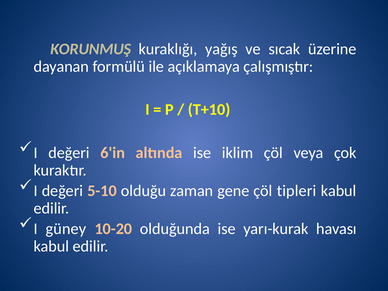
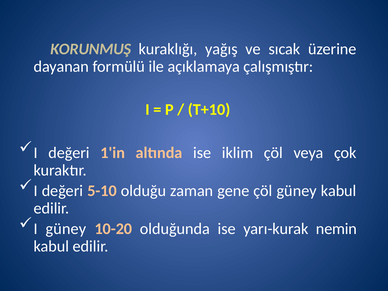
6'in: 6'in -> 1'in (113, 153)
çöl tipleri: tipleri -> güney (297, 191)
havası: havası -> nemin (336, 229)
